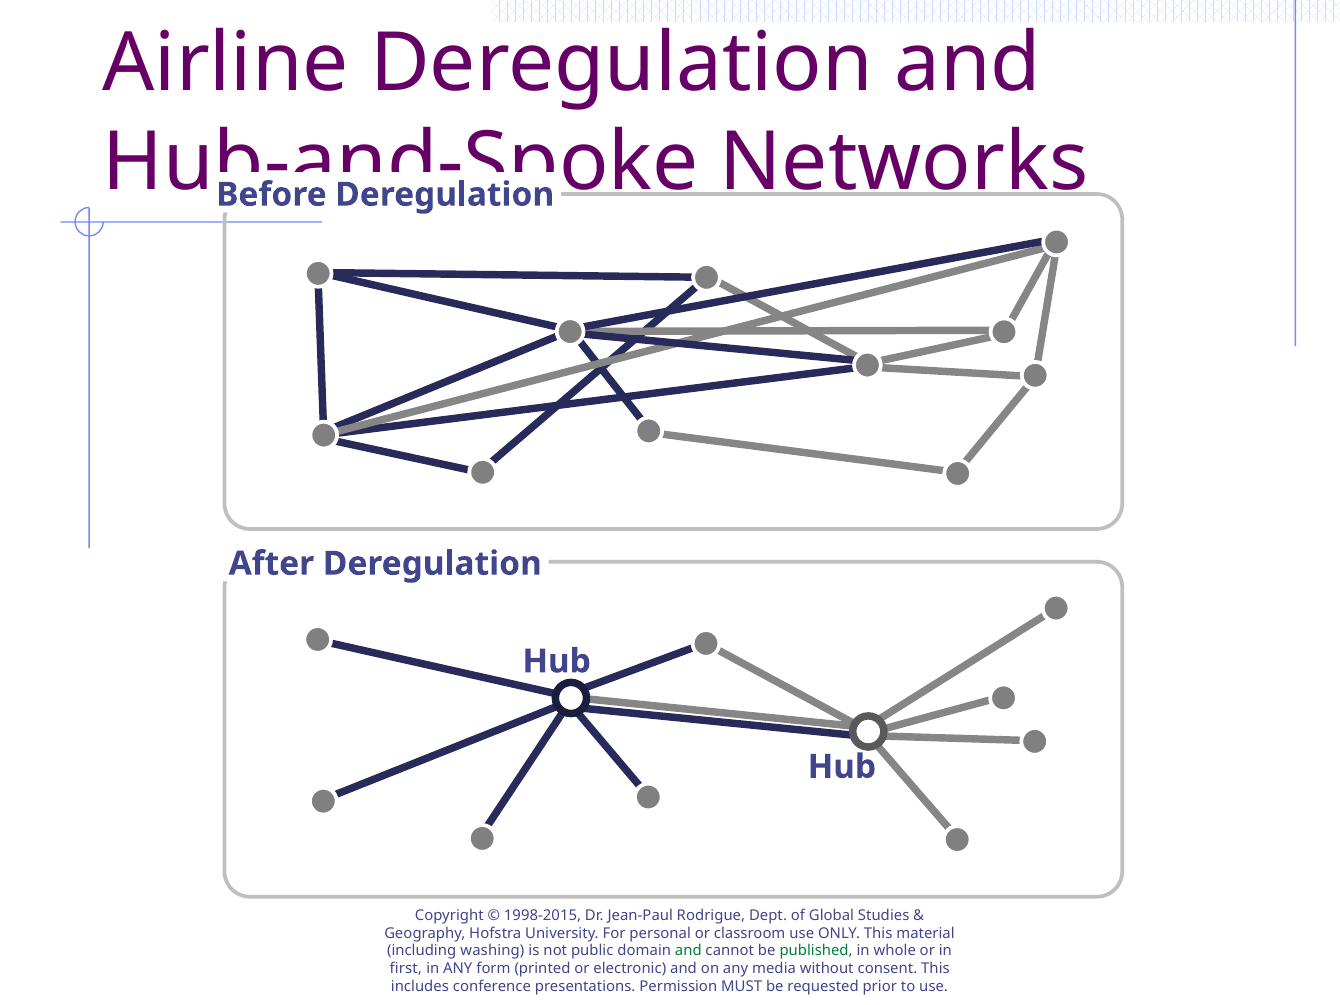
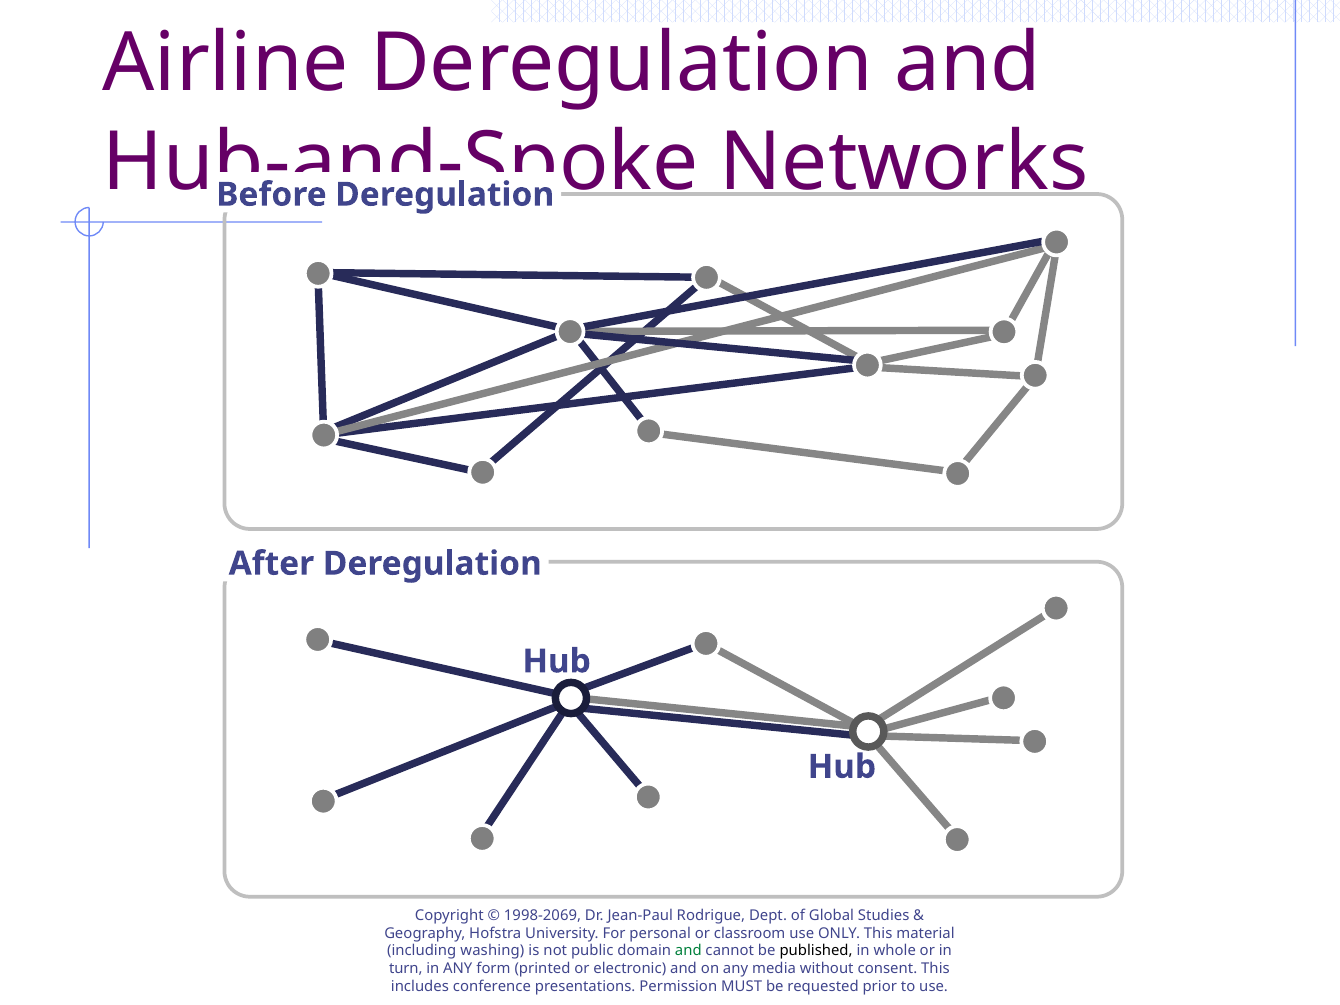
1998-2015: 1998-2015 -> 1998-2069 (543, 915)
published colour: green -> black (816, 951)
first: first -> turn (406, 969)
